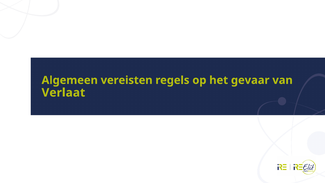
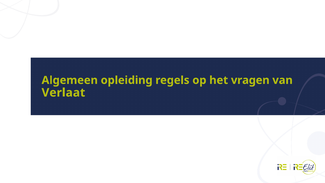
vereisten: vereisten -> opleiding (127, 80)
gevaar: gevaar -> vragen (250, 80)
